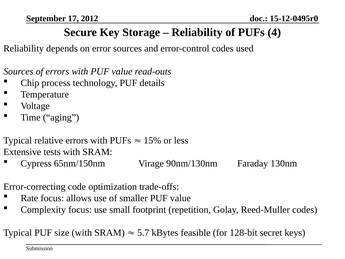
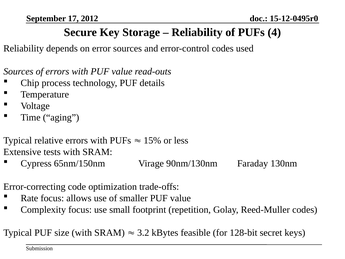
5.7: 5.7 -> 3.2 (143, 232)
